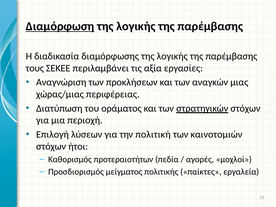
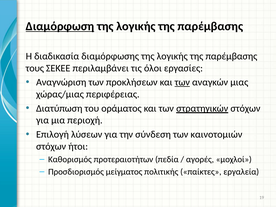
αξία: αξία -> όλοι (153, 68)
των underline: none -> present (182, 82)
πολιτική: πολιτική -> σύνδεση (153, 134)
